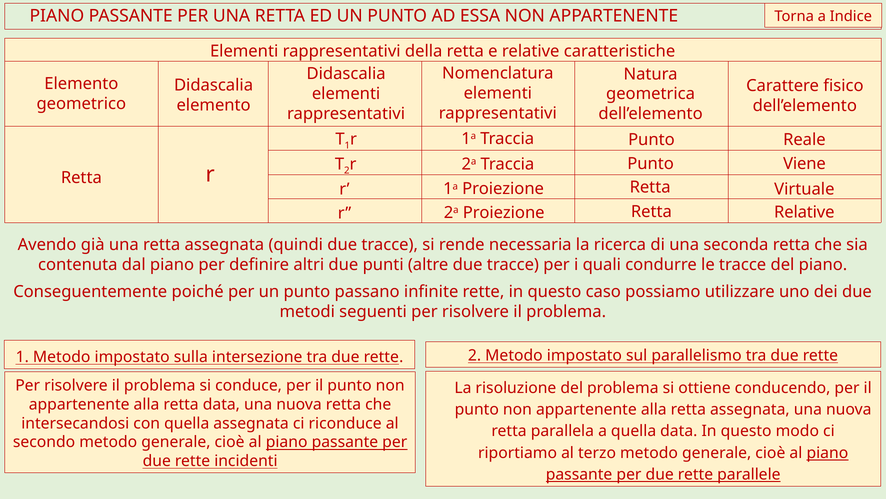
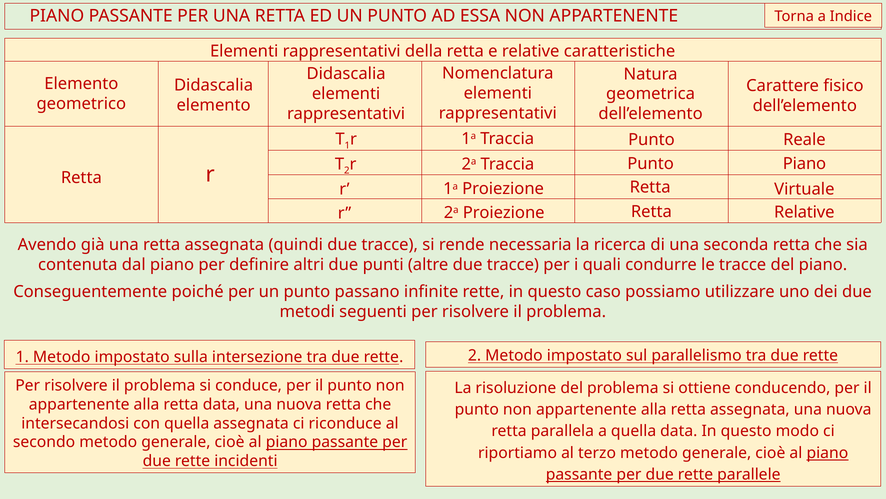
Viene: Viene -> Piano (805, 164)
